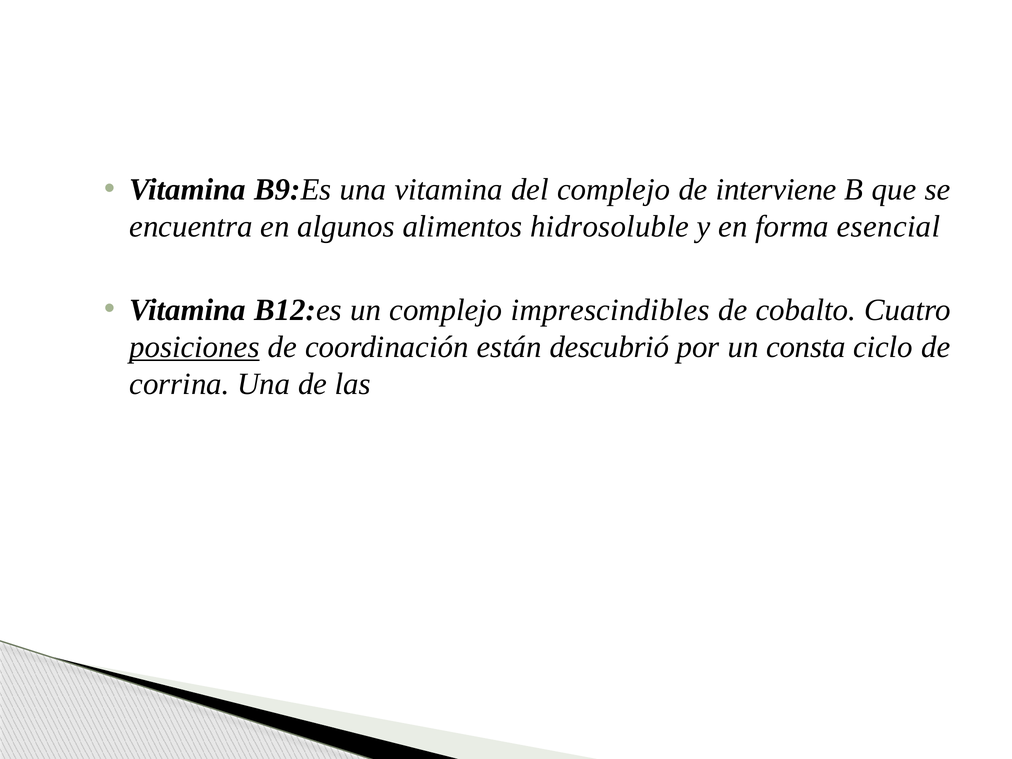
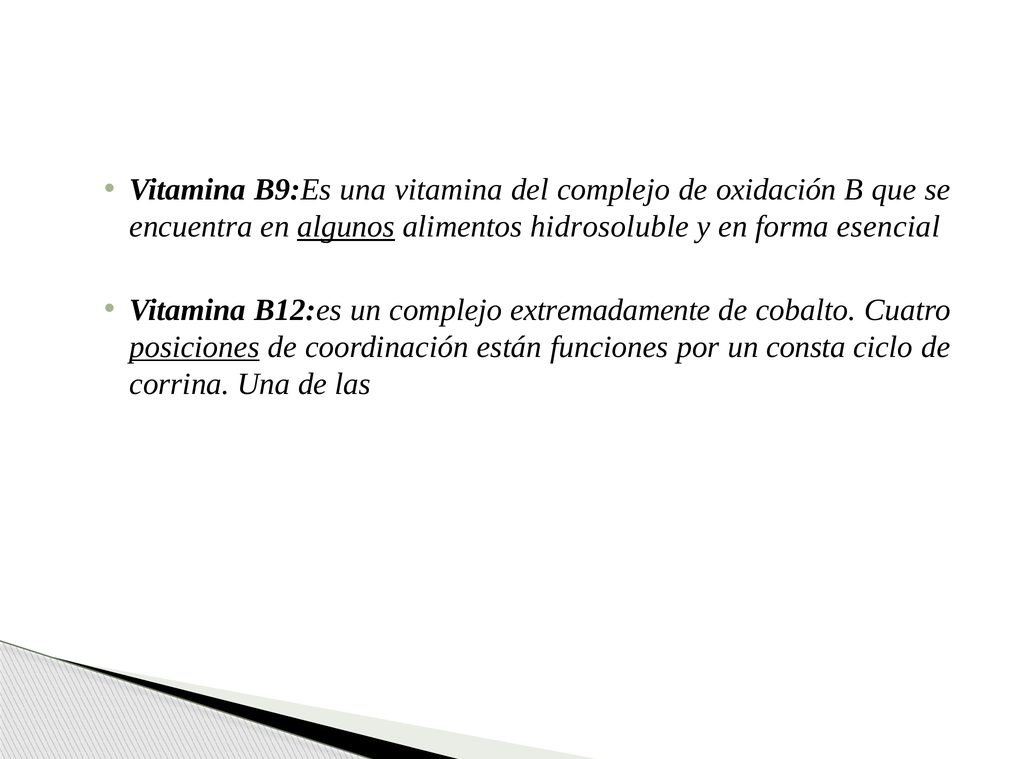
interviene: interviene -> oxidación (776, 190)
algunos underline: none -> present (346, 227)
imprescindibles: imprescindibles -> extremadamente (610, 310)
descubrió: descubrió -> funciones (609, 347)
